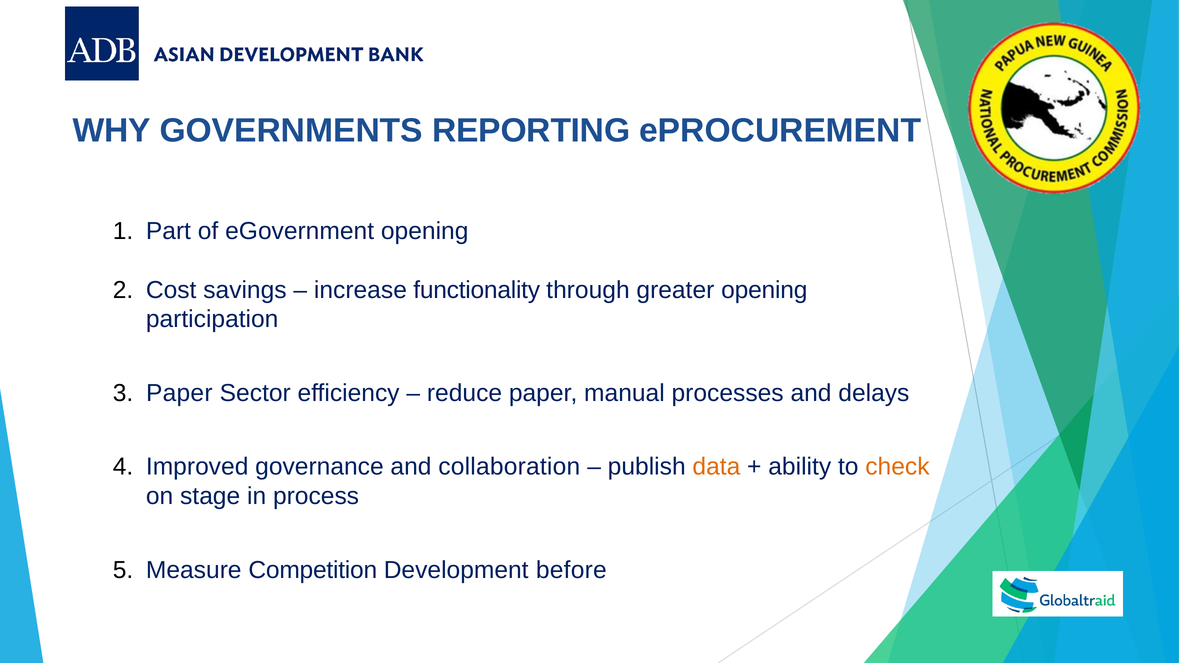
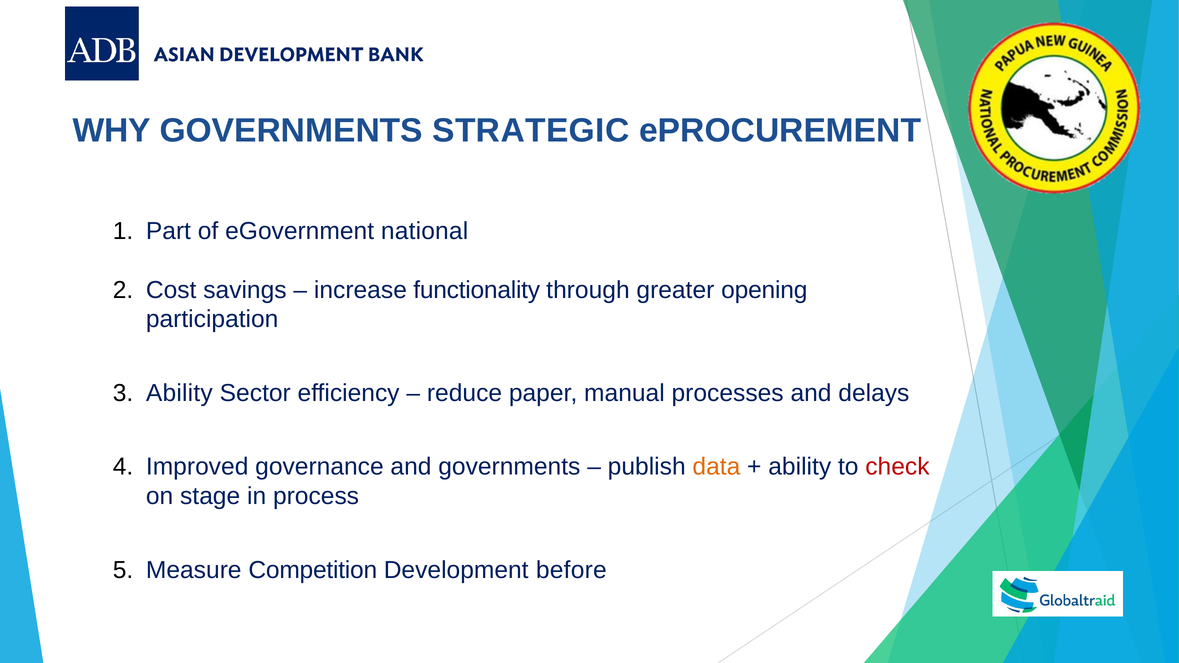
REPORTING: REPORTING -> STRATEGIC (531, 131)
eGovernment opening: opening -> national (425, 231)
Paper: Paper -> Ability (179, 393)
and collaboration: collaboration -> governments (509, 467)
check colour: orange -> red (897, 467)
